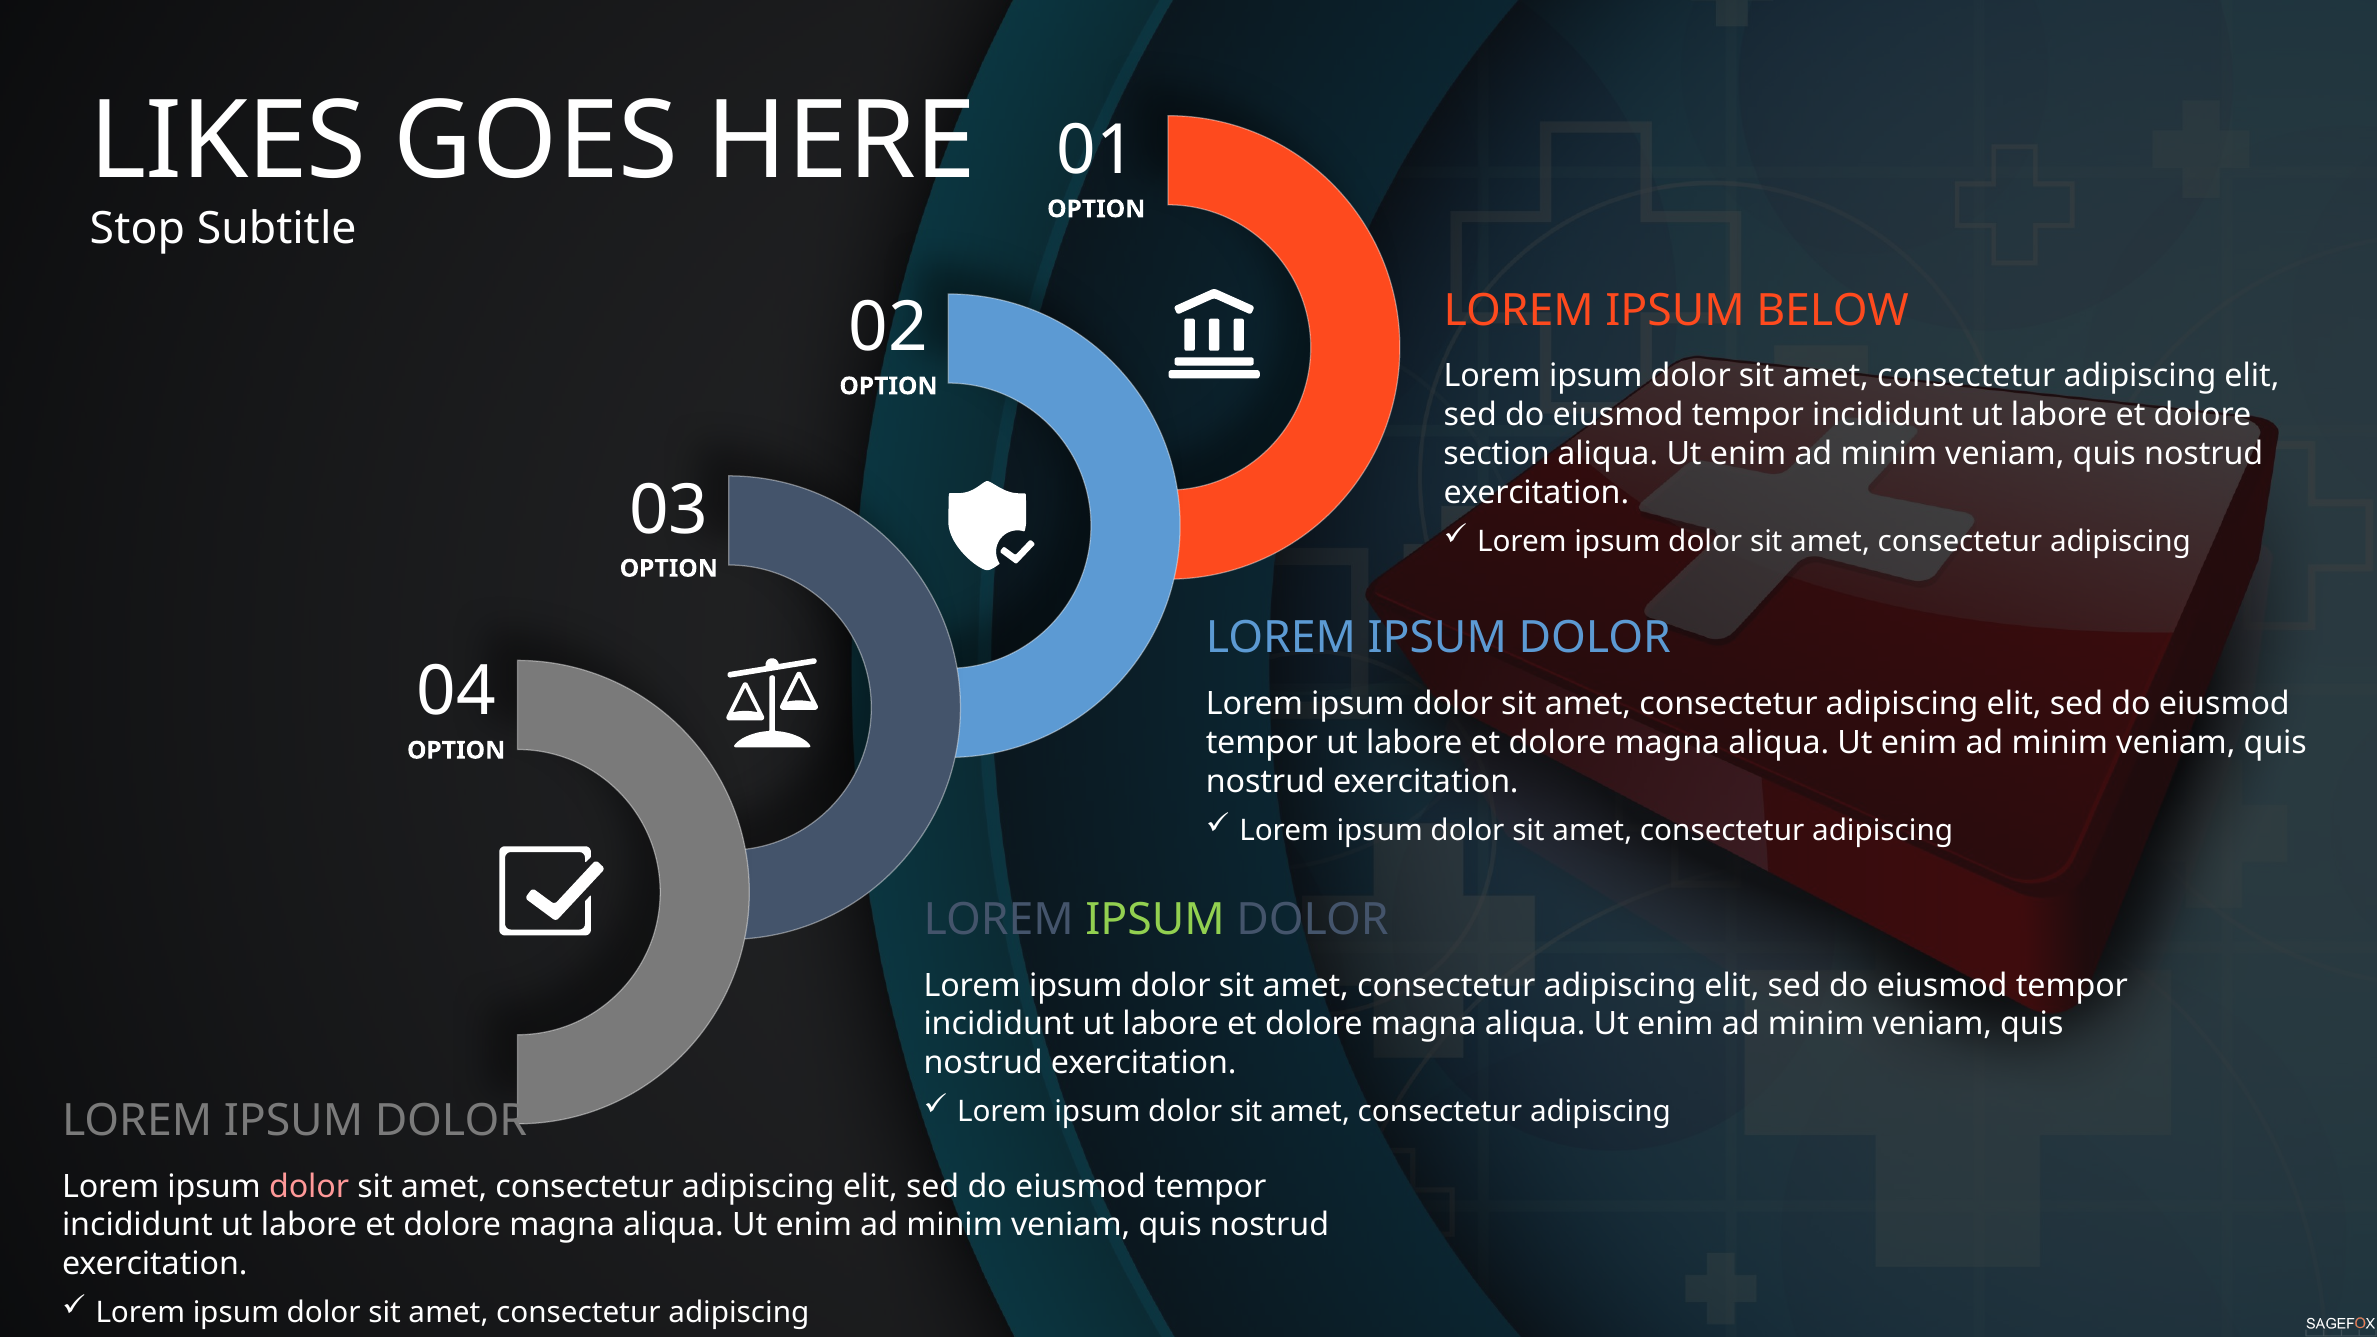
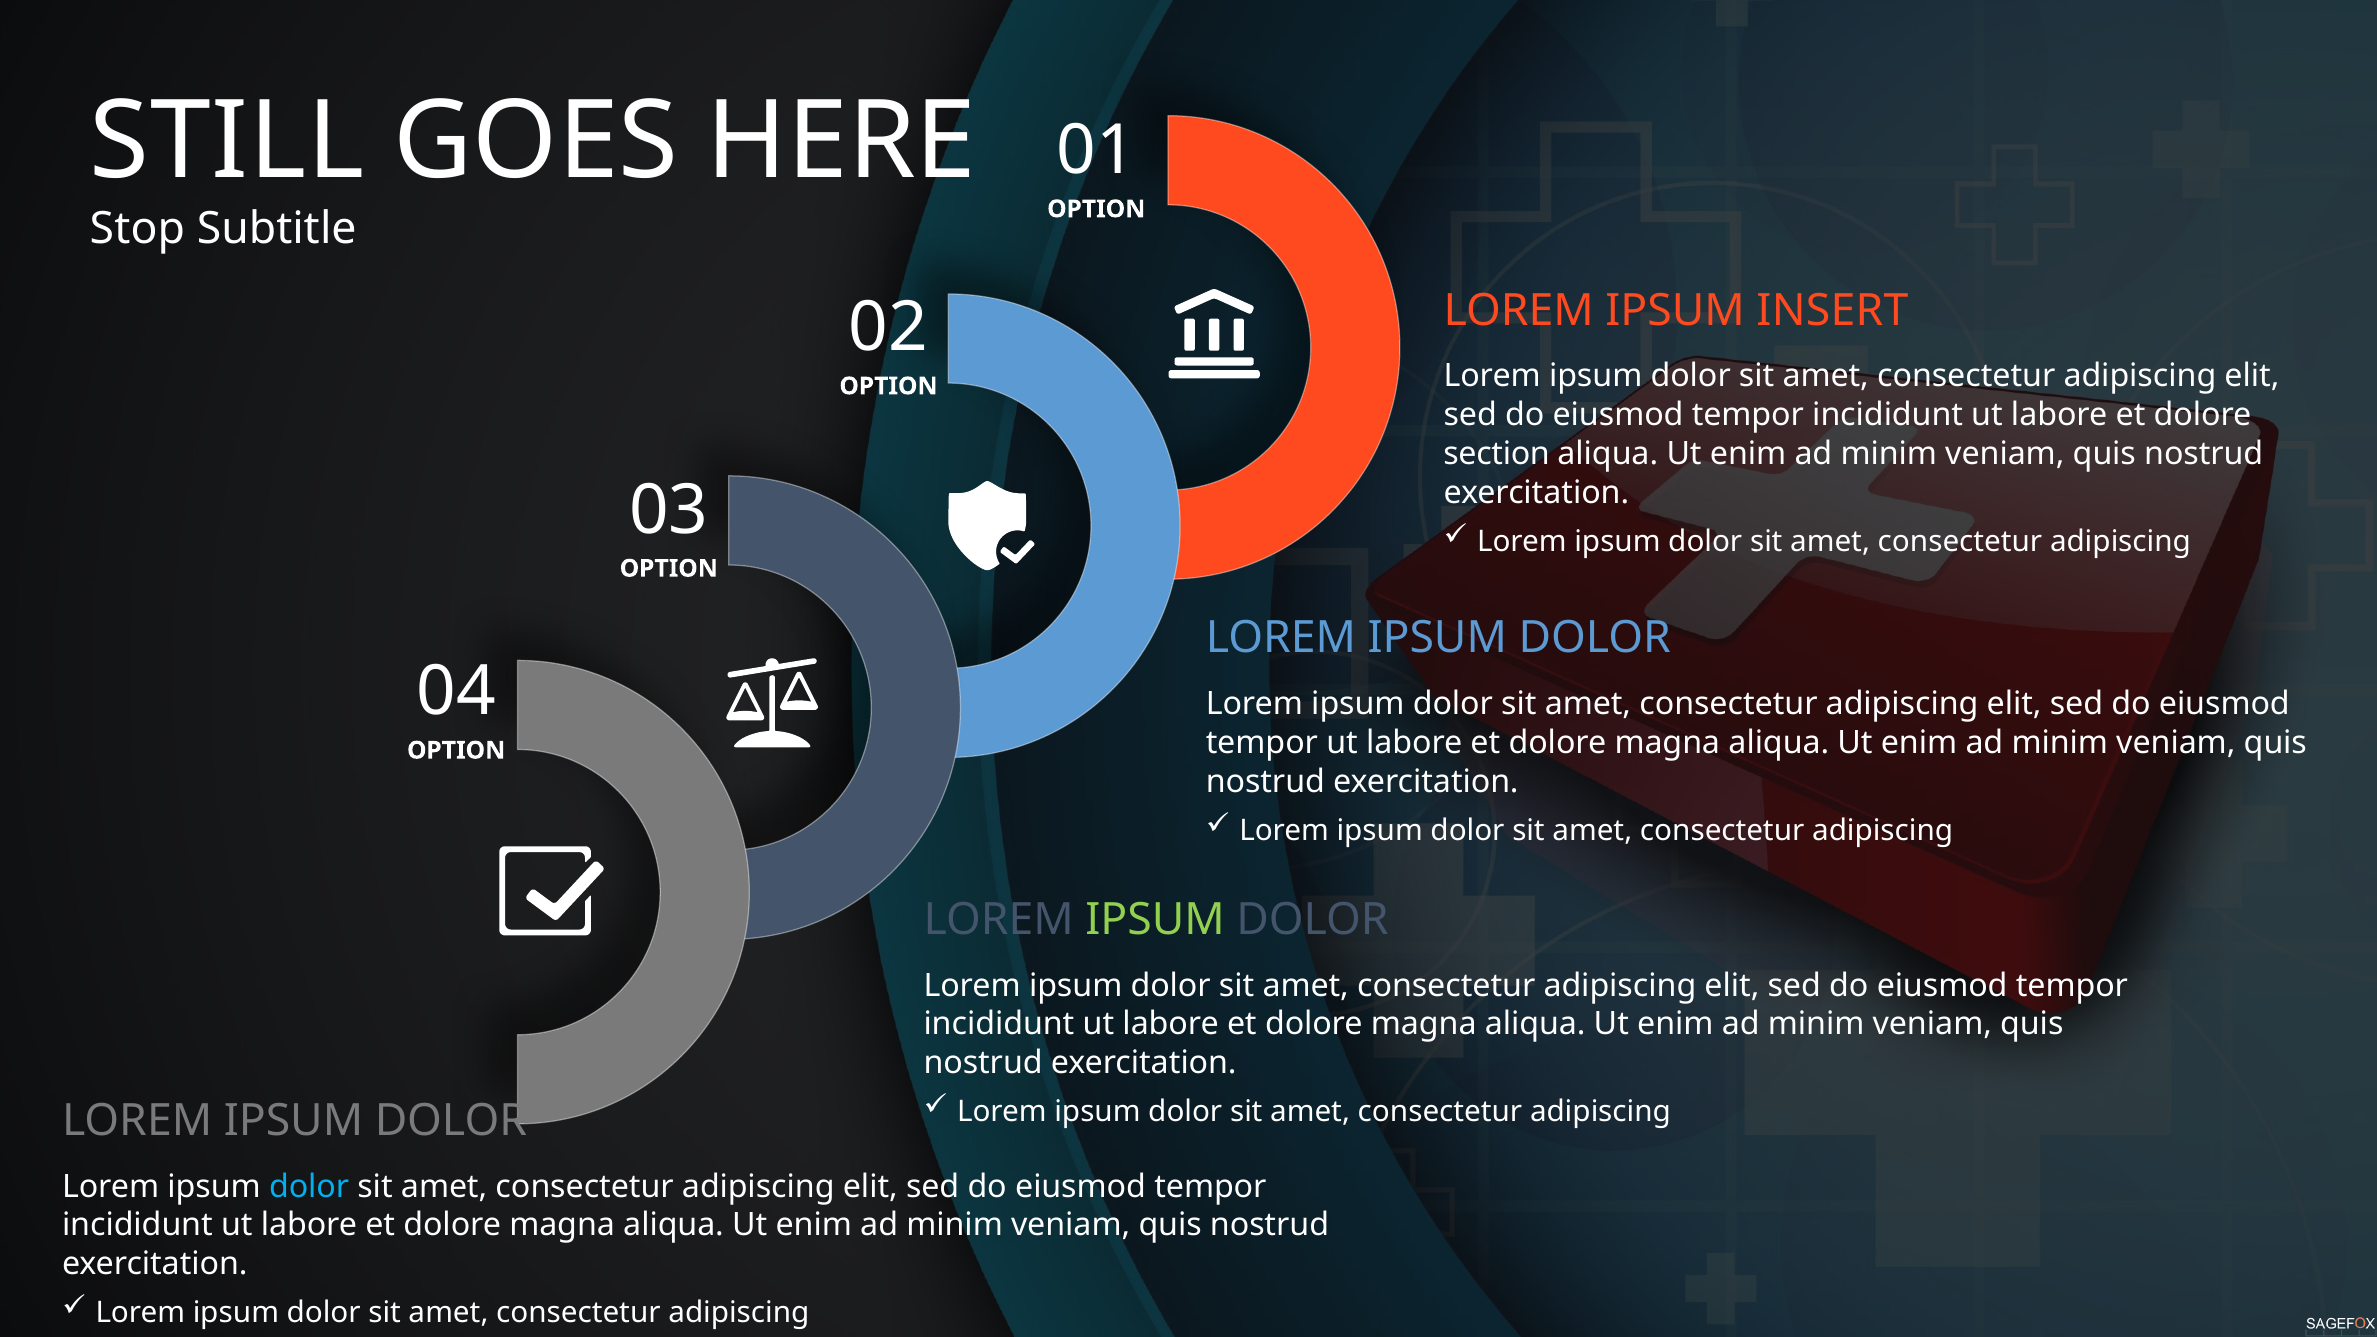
LIKES: LIKES -> STILL (227, 141)
BELOW: BELOW -> INSERT (1832, 310)
dolor colour: pink -> light blue (309, 1187)
